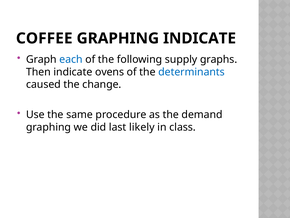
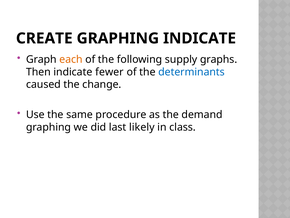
COFFEE: COFFEE -> CREATE (44, 38)
each colour: blue -> orange (71, 59)
ovens: ovens -> fewer (110, 72)
